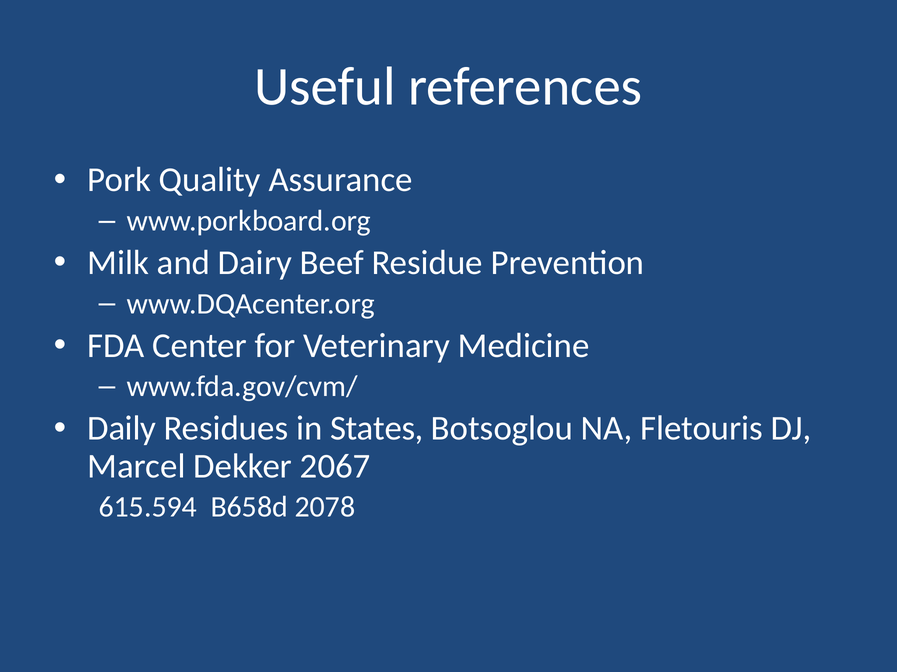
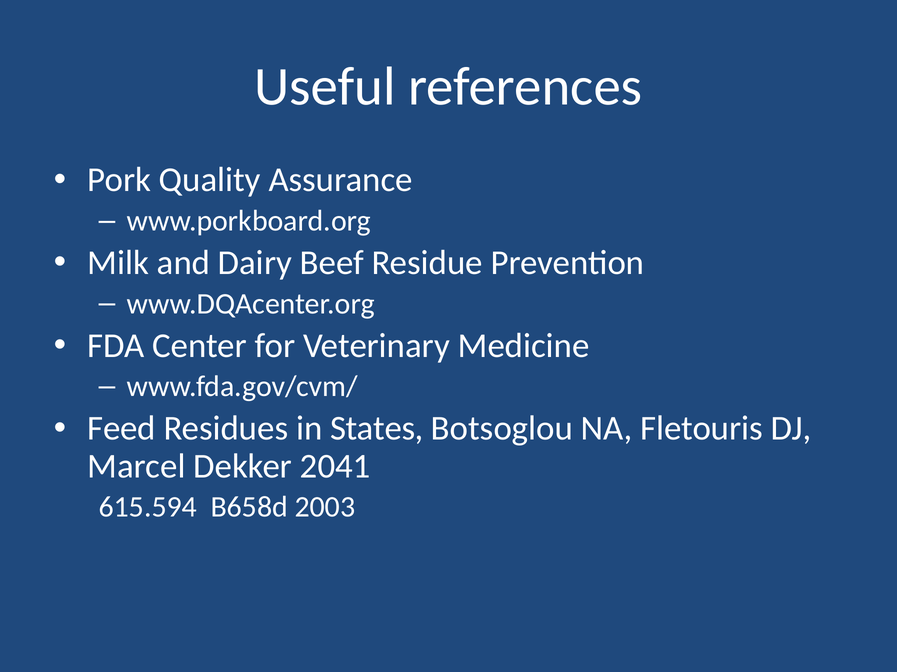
Daily: Daily -> Feed (122, 429)
2067: 2067 -> 2041 (335, 467)
2078: 2078 -> 2003 (325, 508)
